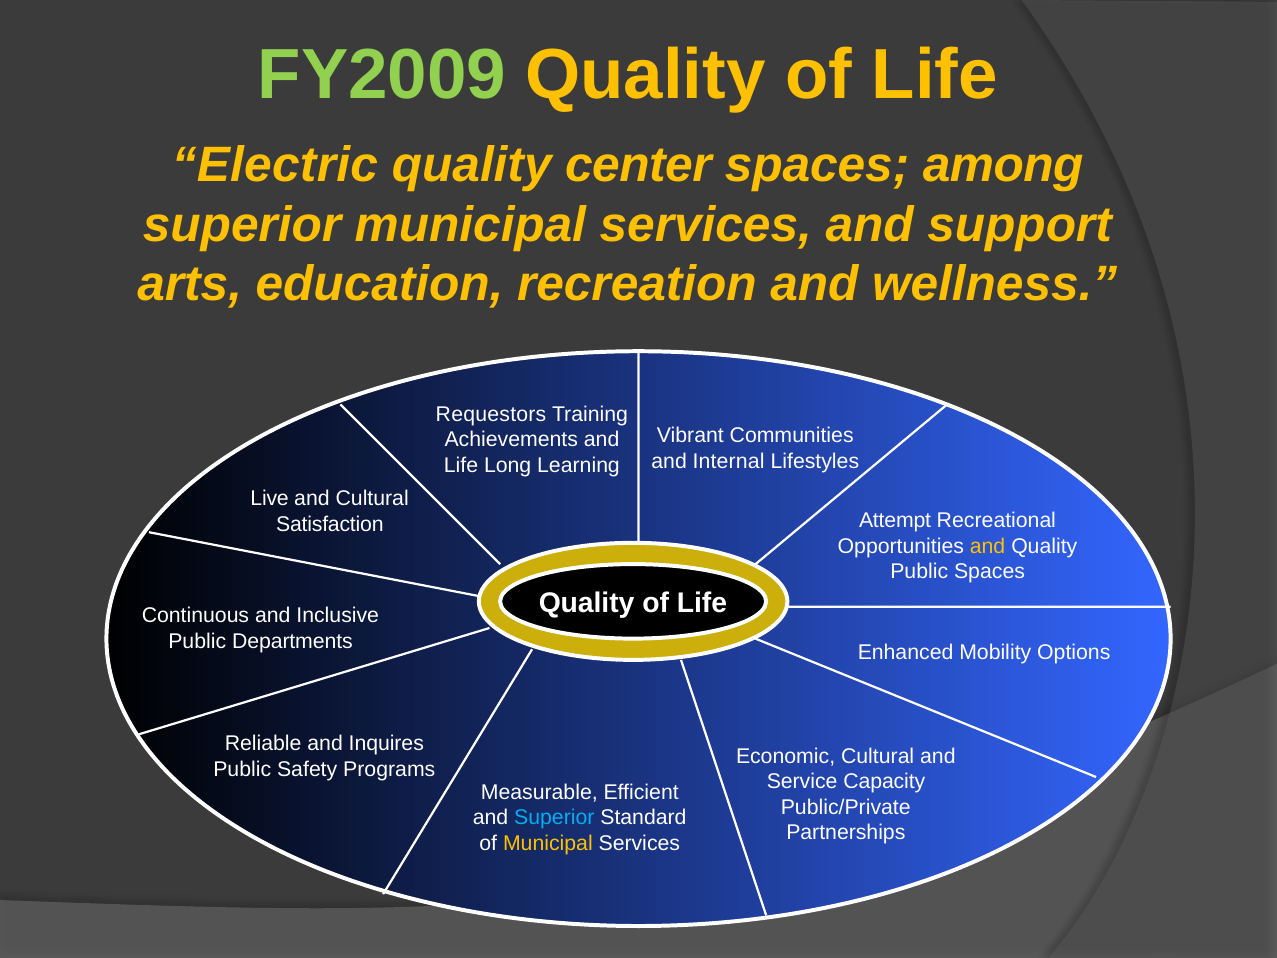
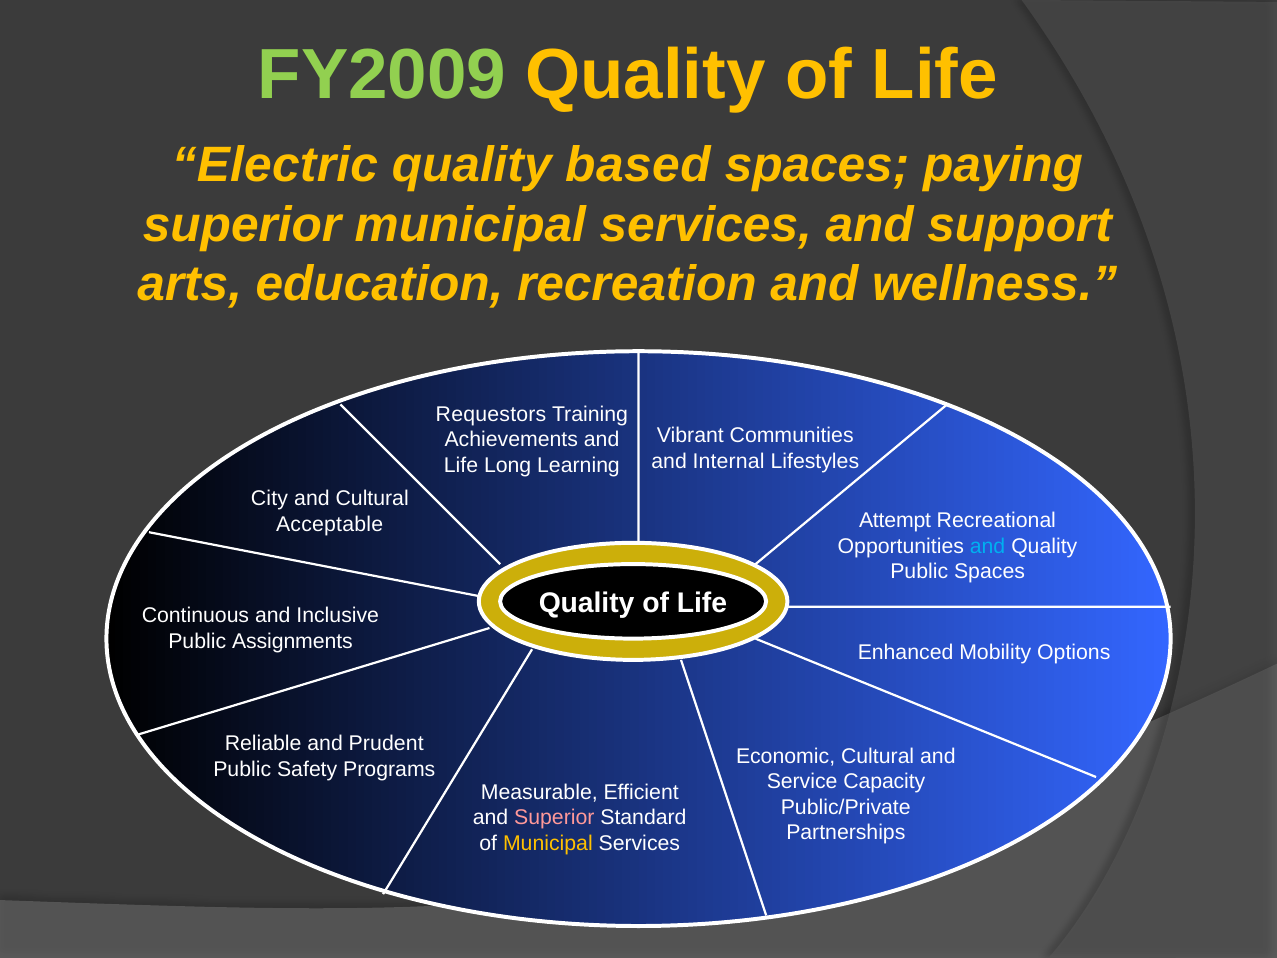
center: center -> based (638, 165)
among: among -> paying (1003, 165)
Live: Live -> City (269, 499)
Satisfaction: Satisfaction -> Acceptable (330, 524)
and colour: yellow -> light blue (988, 546)
Departments: Departments -> Assignments (292, 641)
Inquires: Inquires -> Prudent (386, 743)
Superior colour: light blue -> pink (554, 818)
